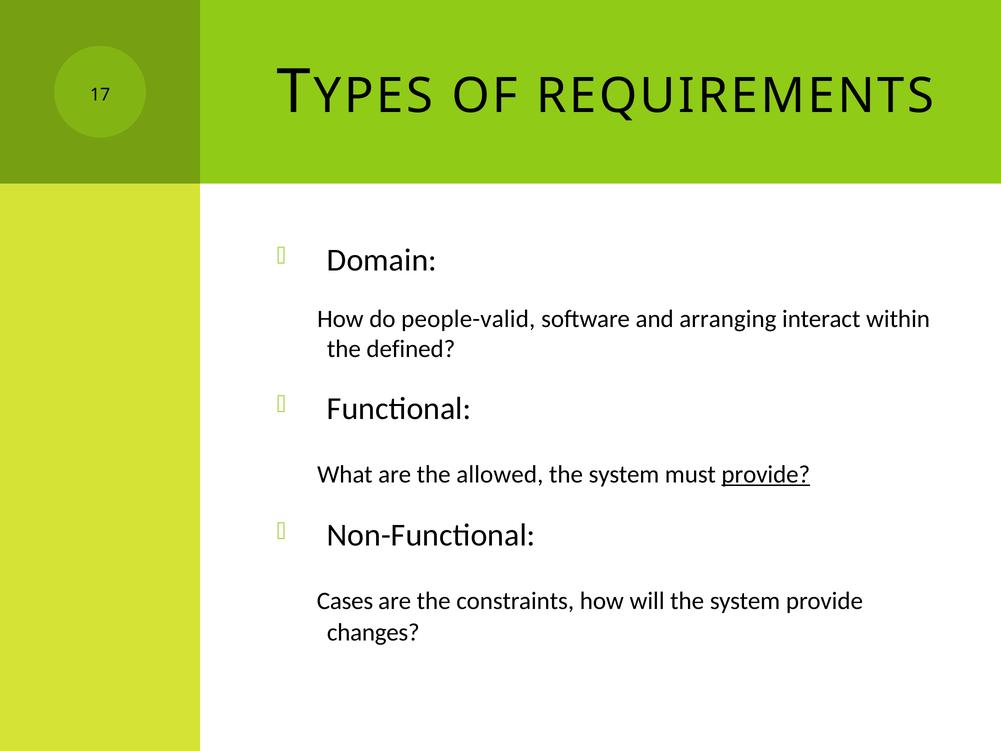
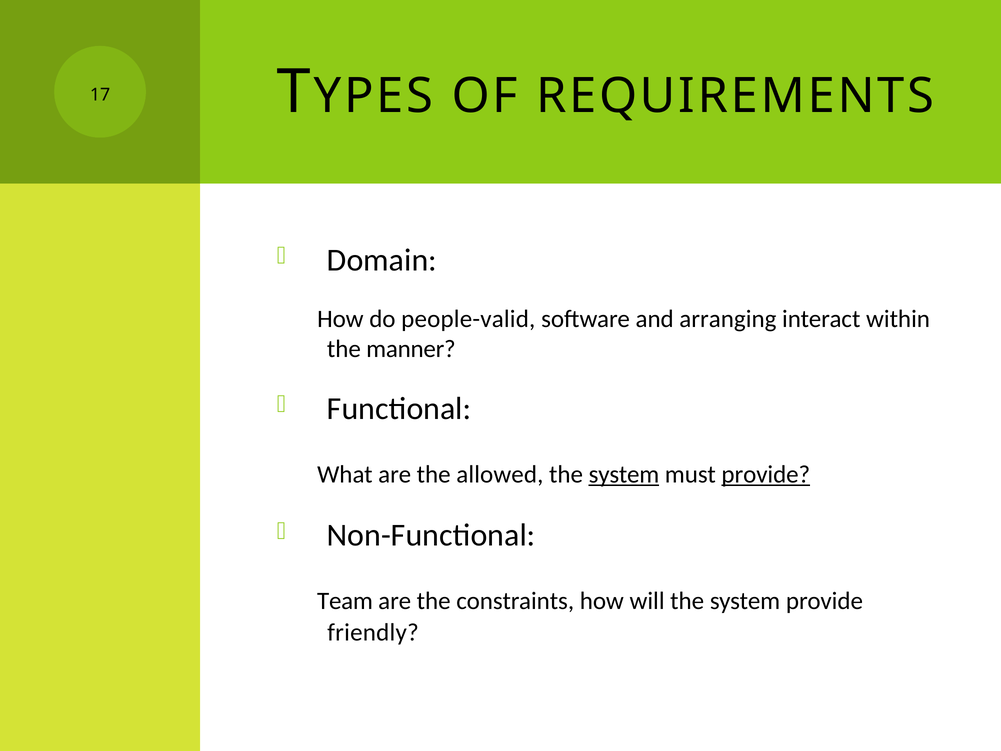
defined: defined -> manner (411, 349)
system underline: none -> present (624, 474)
Cases: Cases -> Team (345, 601)
changes: changes -> friendly (373, 632)
